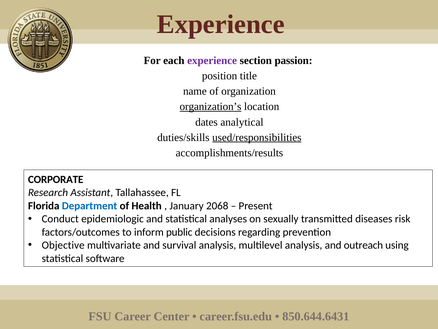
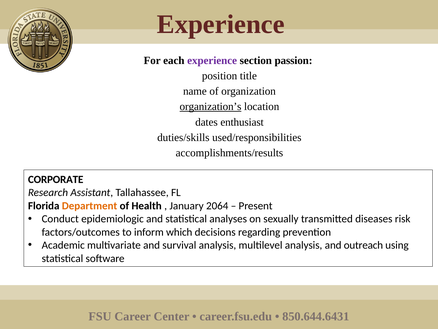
analytical: analytical -> enthusiast (242, 122)
used/responsibilities underline: present -> none (257, 137)
Department colour: blue -> orange (90, 206)
2068: 2068 -> 2064 (217, 206)
public: public -> which (179, 232)
Objective: Objective -> Academic (63, 245)
